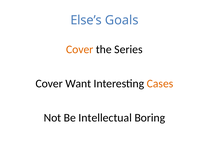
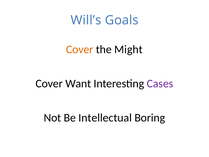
Else’s: Else’s -> Will’s (86, 20)
Series: Series -> Might (128, 49)
Cases colour: orange -> purple (160, 83)
